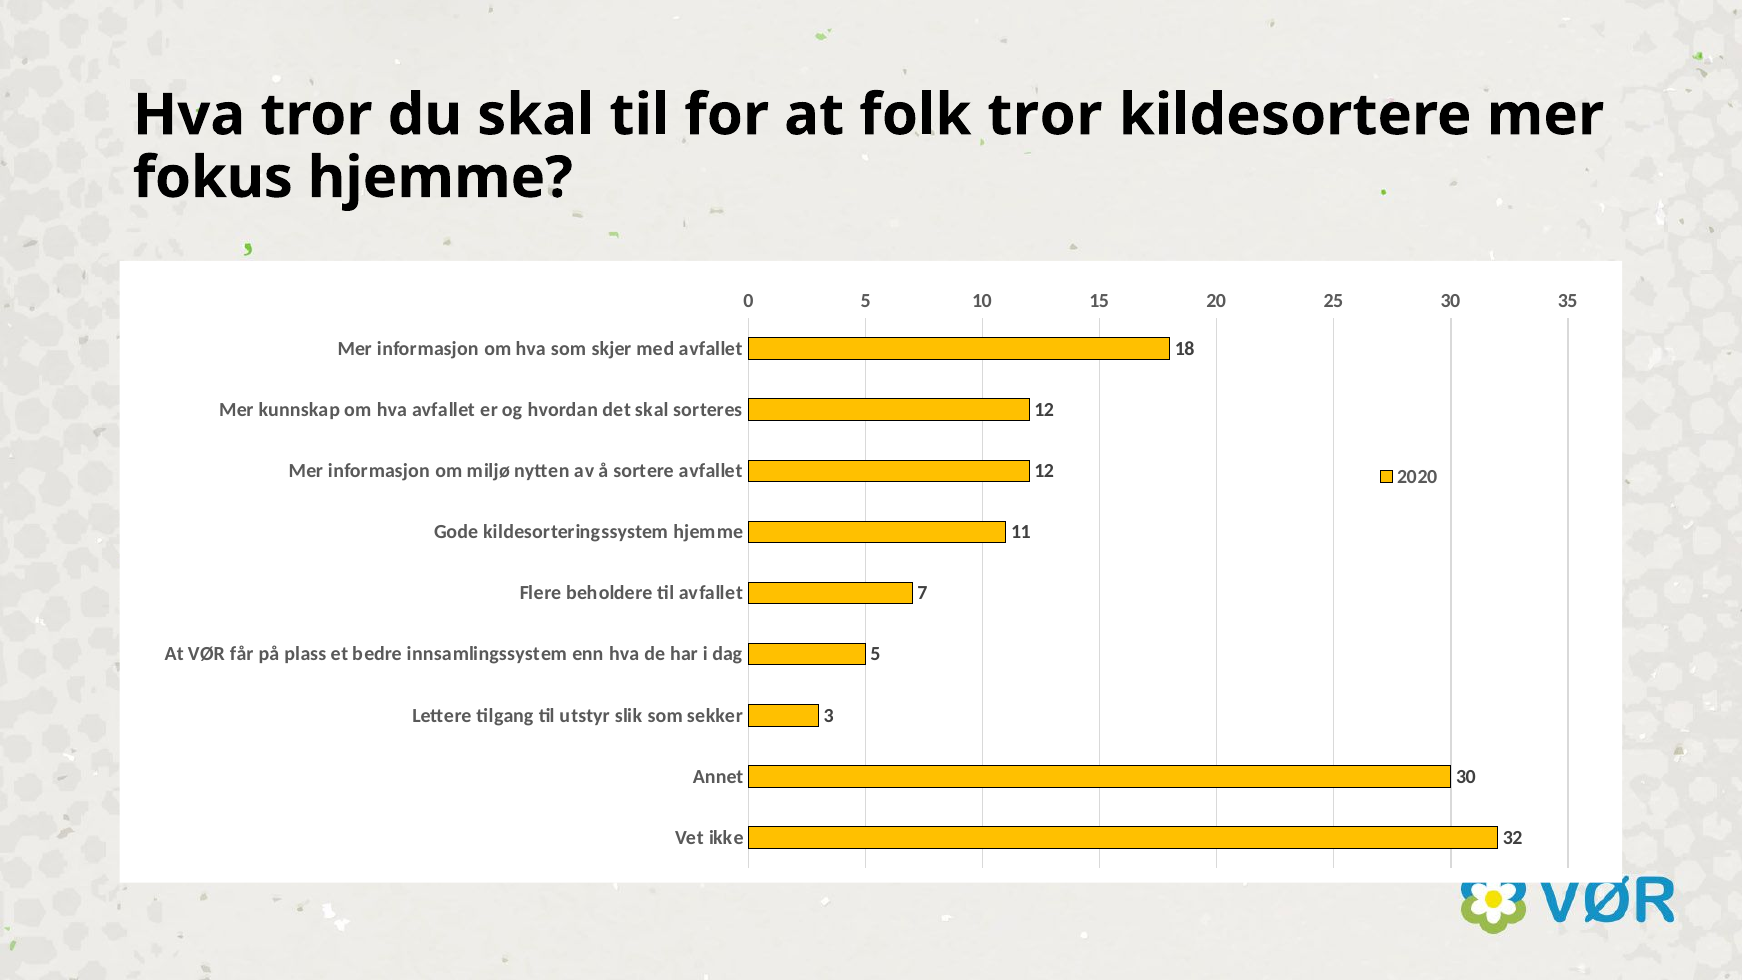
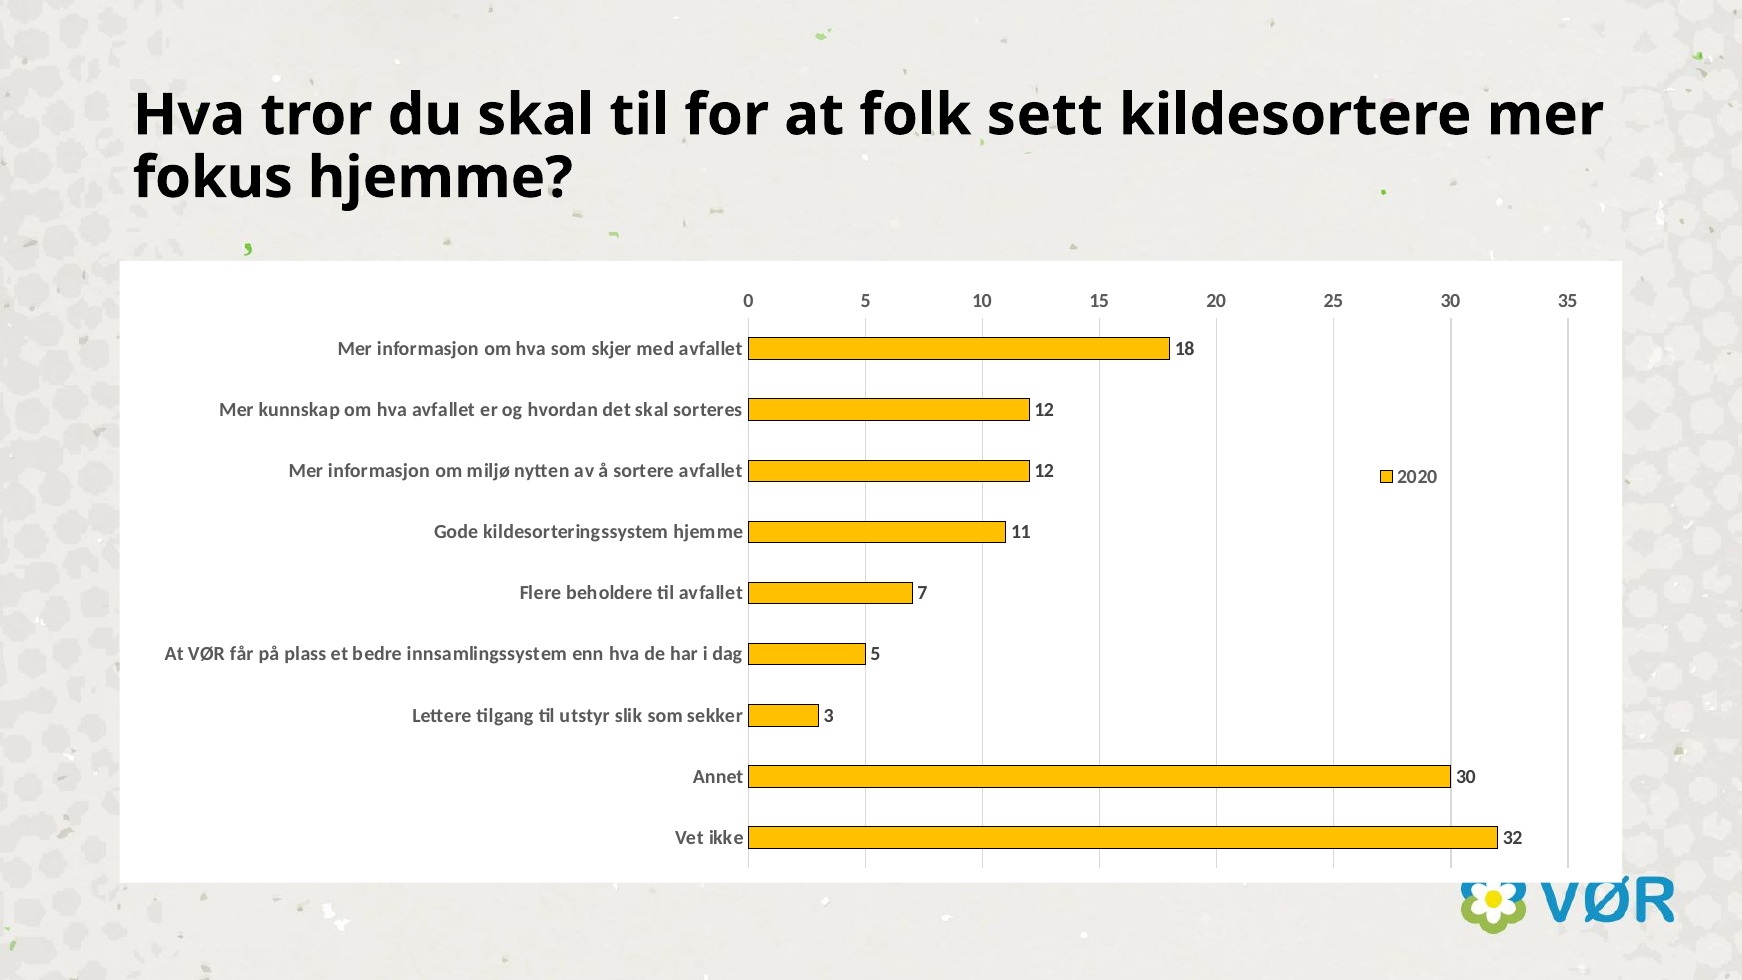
folk tror: tror -> sett (1045, 115)
